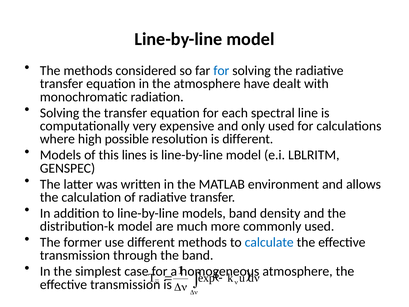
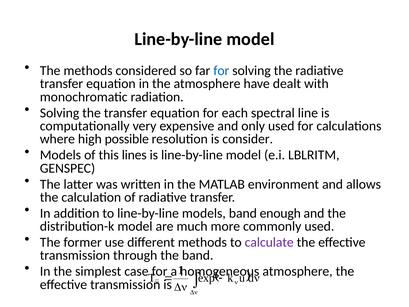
is different: different -> consider (248, 139)
density: density -> enough (280, 213)
calculate colour: blue -> purple (269, 242)
